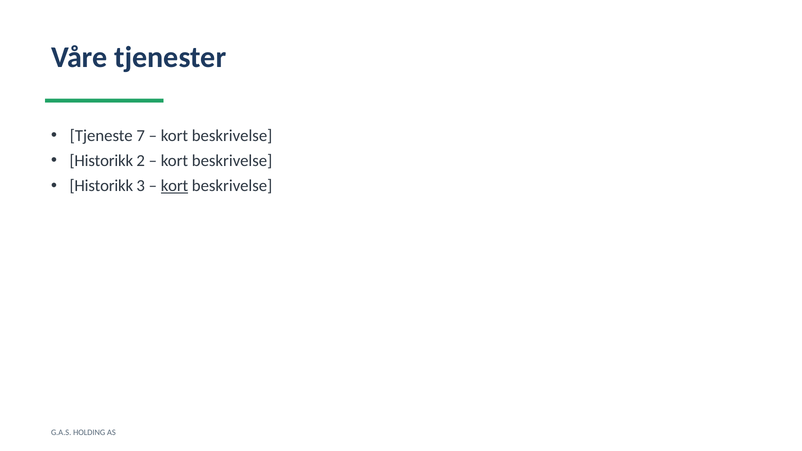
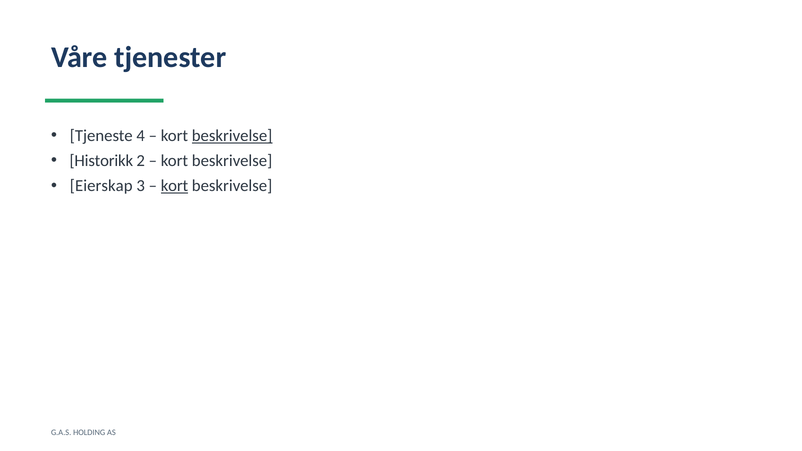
7: 7 -> 4 (141, 136)
beskrivelse underline: none -> present (232, 136)
Historikk: Historikk -> Eierskap (101, 186)
